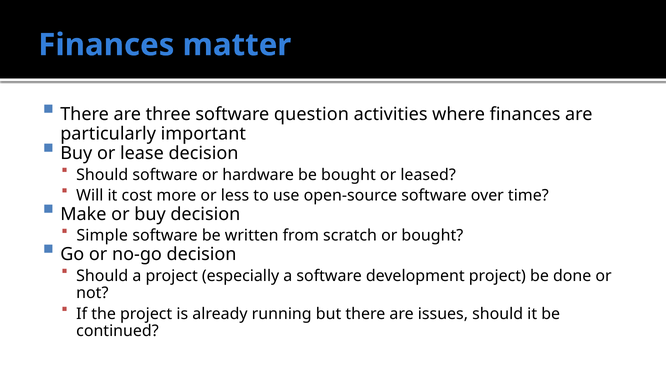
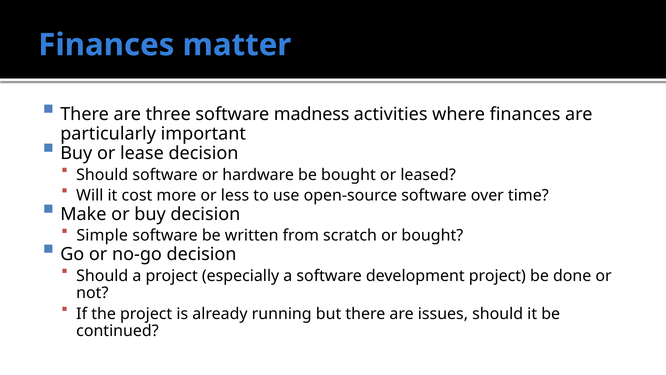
question: question -> madness (312, 114)
